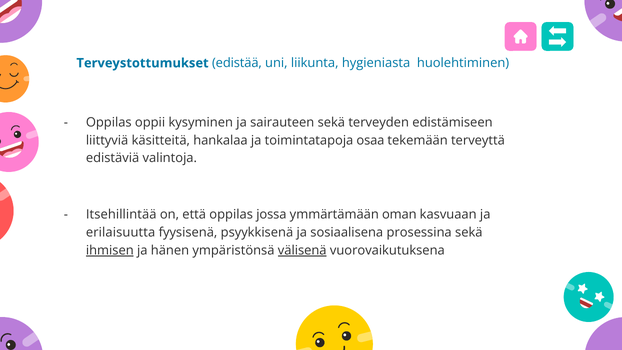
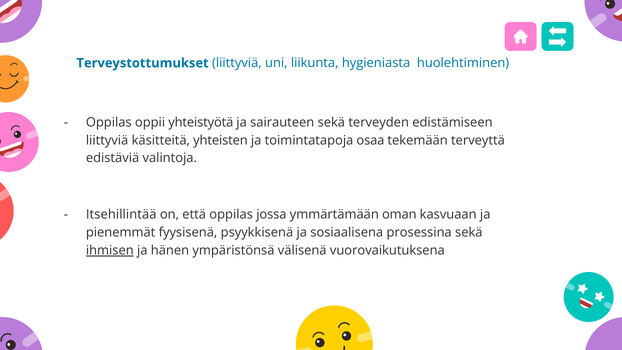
Terveystottumukset edistää: edistää -> liittyviä (237, 63)
kysyminen: kysyminen -> yhteistyötä (201, 122)
hankalaa: hankalaa -> yhteisten (220, 140)
erilaisuutta: erilaisuutta -> pienemmät (121, 233)
välisenä underline: present -> none (302, 250)
